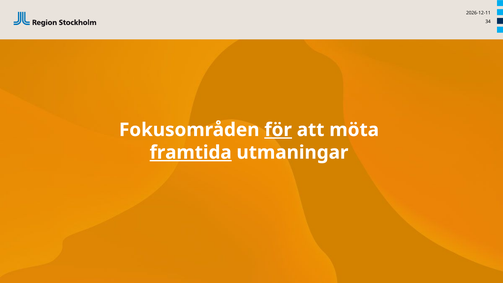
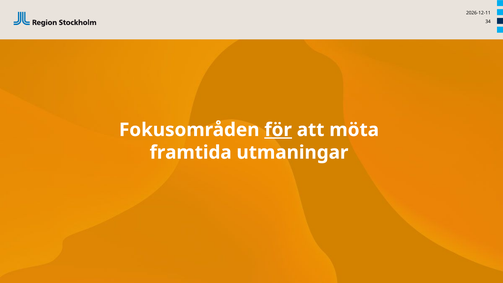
framtida underline: present -> none (191, 152)
